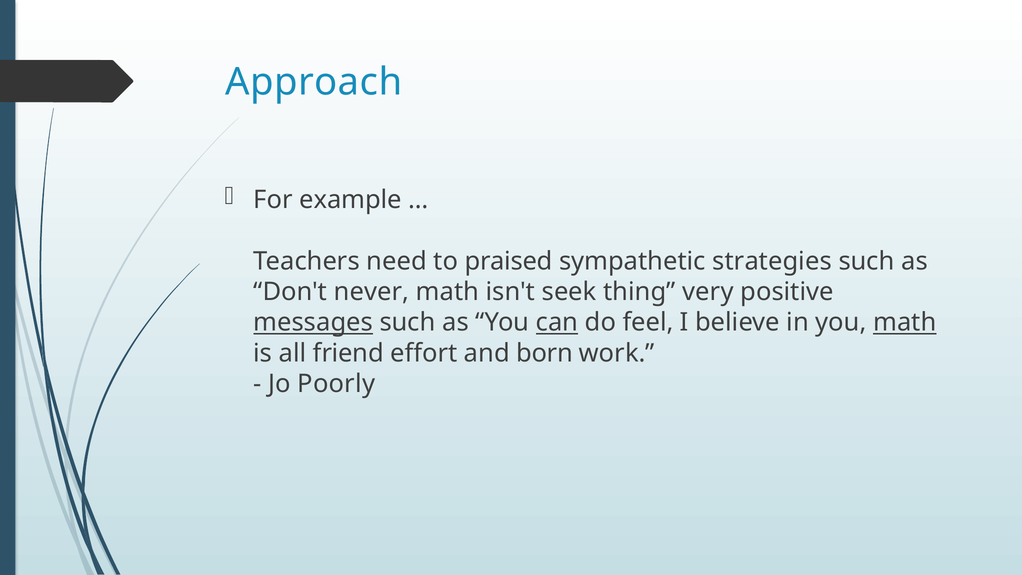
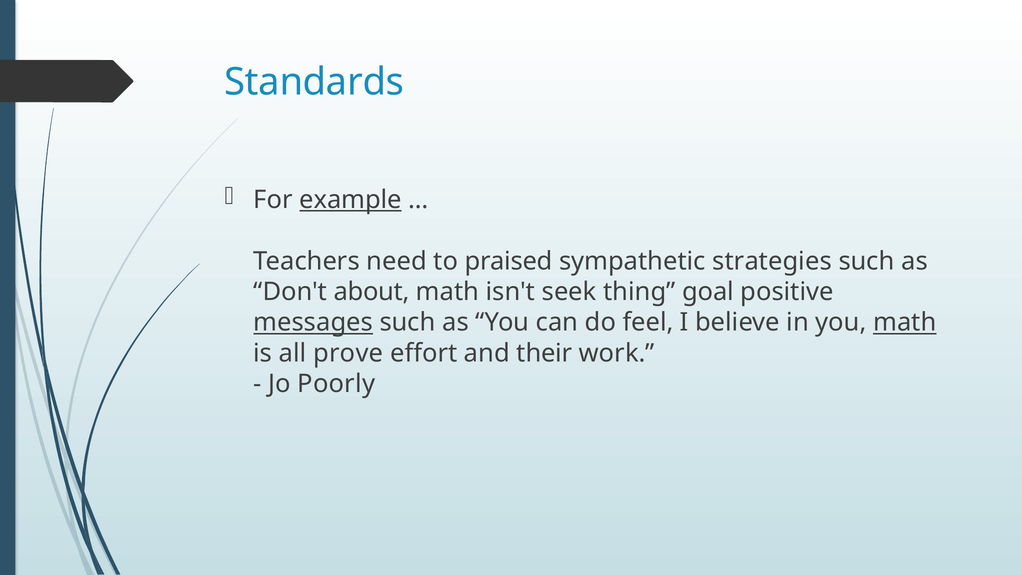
Approach: Approach -> Standards (314, 82)
example underline: none -> present (351, 200)
never: never -> about (372, 292)
very: very -> goal (708, 292)
can underline: present -> none (557, 322)
friend: friend -> prove (348, 353)
born: born -> their (544, 353)
